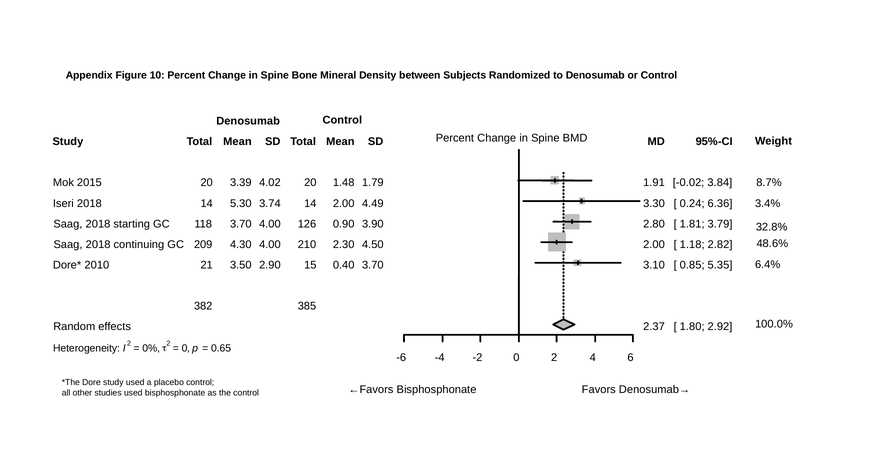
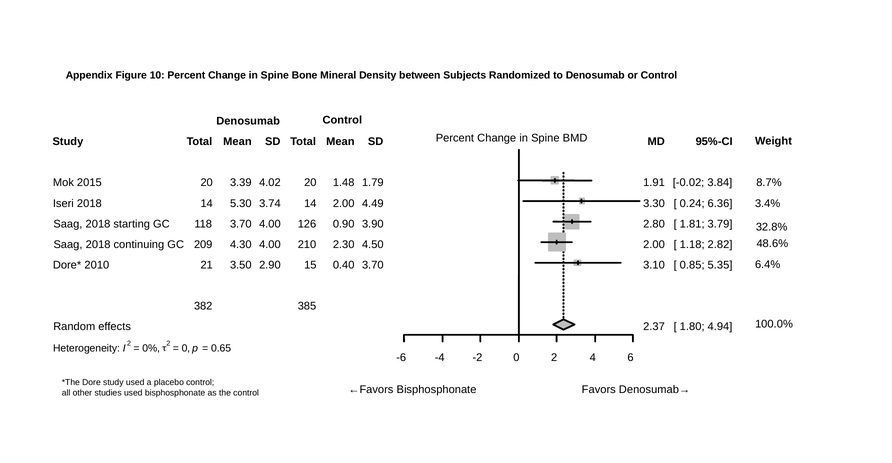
2.92: 2.92 -> 4.94 (720, 327)
